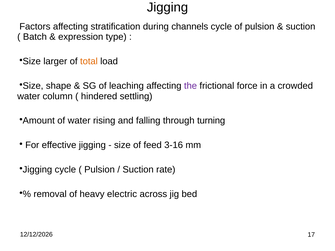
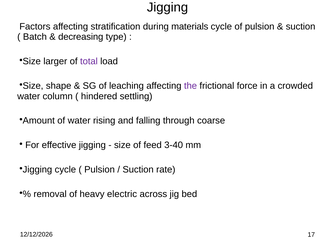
channels: channels -> materials (190, 27)
expression: expression -> decreasing (81, 37)
total colour: orange -> purple (89, 61)
turning: turning -> coarse (211, 121)
3-16: 3-16 -> 3-40 (174, 145)
